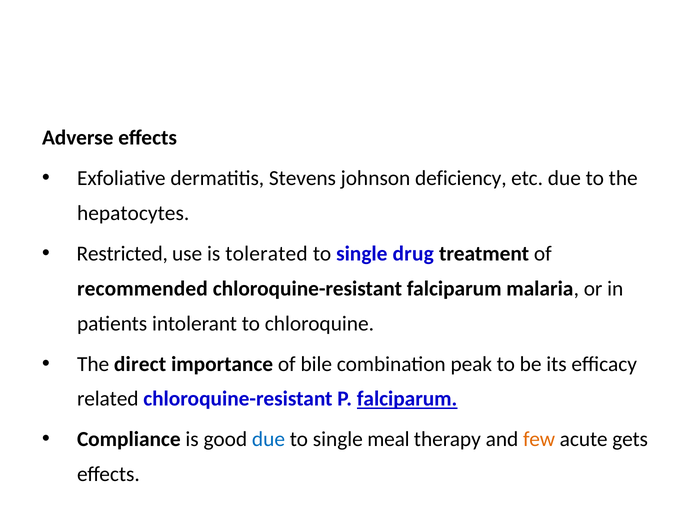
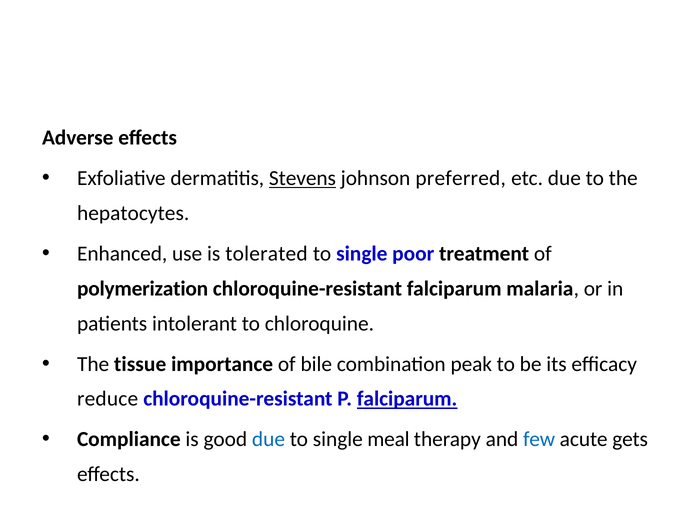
Stevens underline: none -> present (302, 178)
deficiency: deficiency -> preferred (461, 178)
Restricted: Restricted -> Enhanced (122, 254)
drug: drug -> poor (413, 254)
recommended: recommended -> polymerization (143, 289)
direct: direct -> tissue (140, 364)
related: related -> reduce (108, 399)
few colour: orange -> blue (539, 439)
